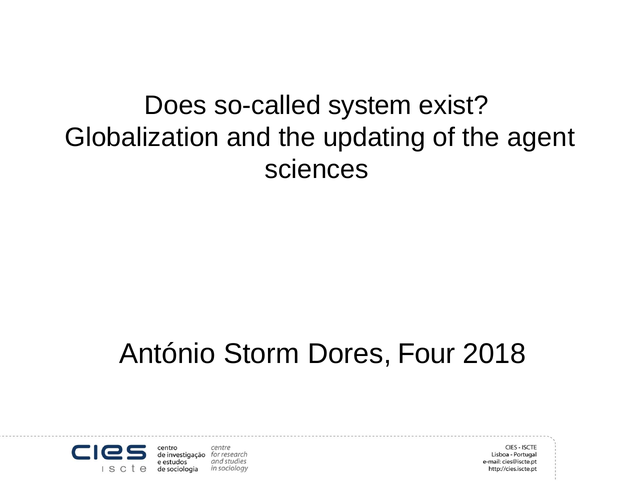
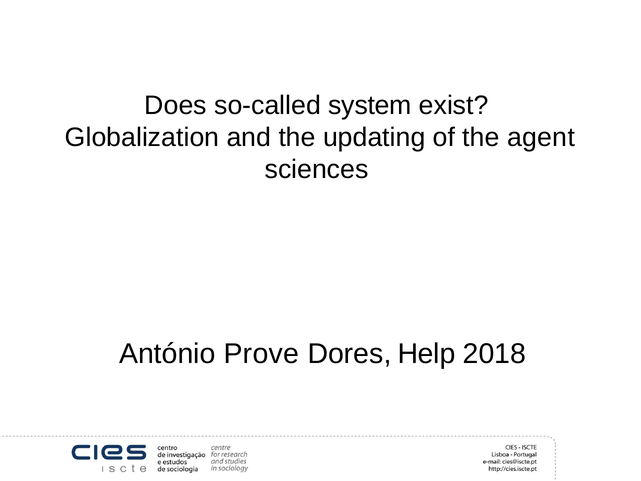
Storm: Storm -> Prove (261, 354)
Four: Four -> Help (426, 354)
